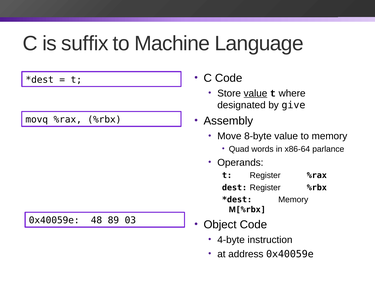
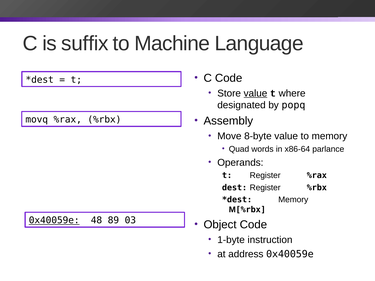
give: give -> popq (293, 105)
0x40059e underline: none -> present (54, 221)
4-byte: 4-byte -> 1-byte (231, 240)
